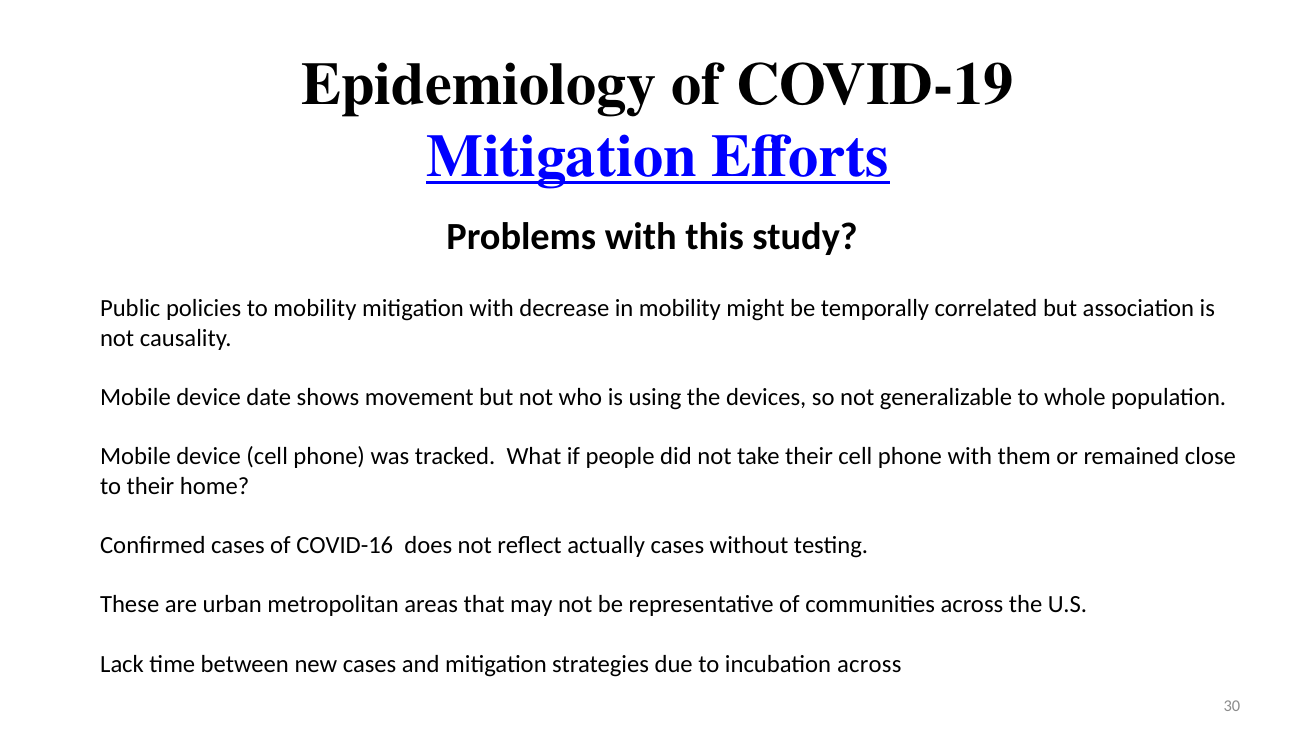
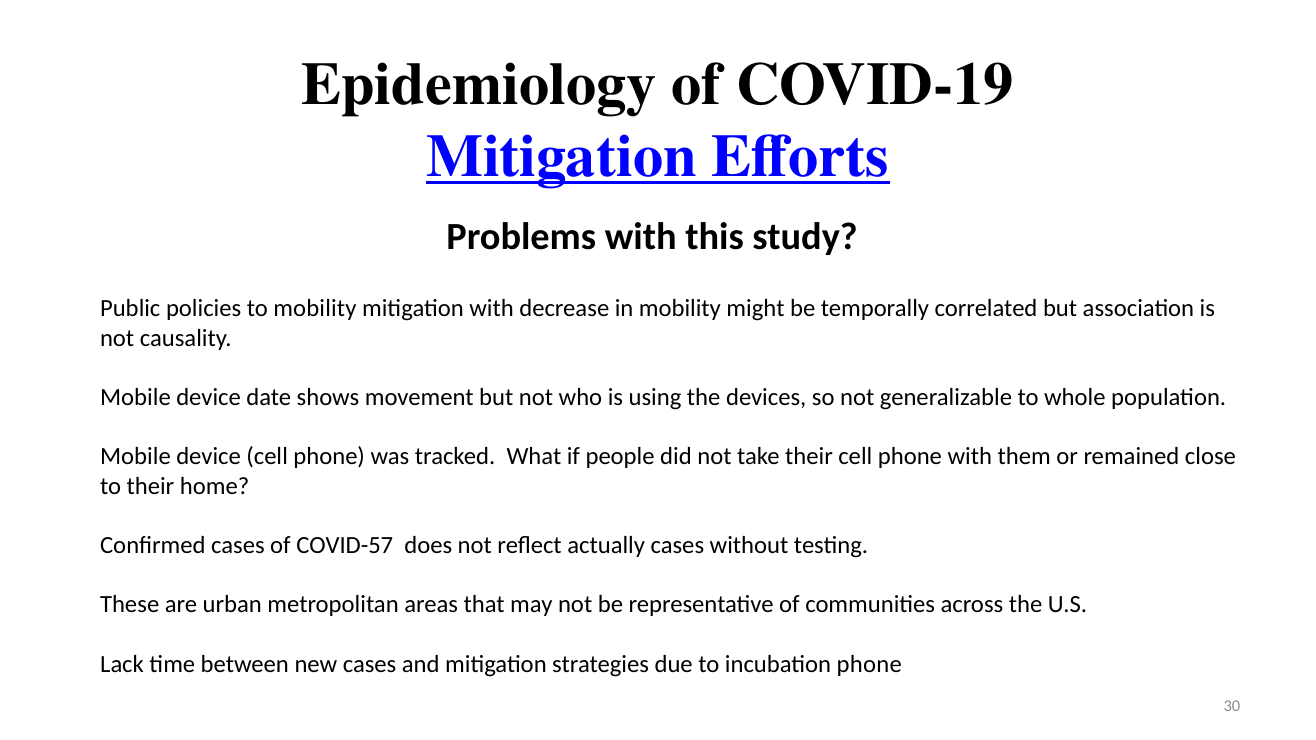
COVID-16: COVID-16 -> COVID-57 (345, 546)
incubation across: across -> phone (869, 664)
